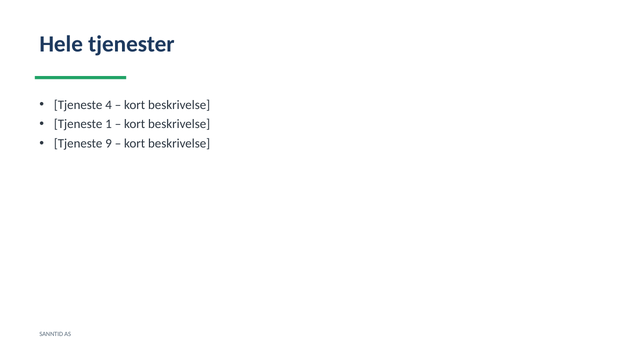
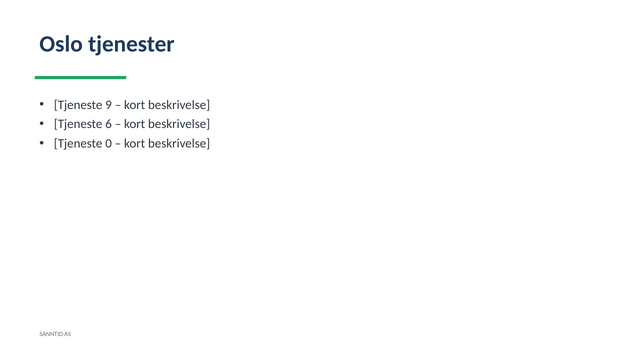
Hele: Hele -> Oslo (61, 44)
4: 4 -> 9 (109, 105)
1: 1 -> 6 (109, 124)
9: 9 -> 0 (109, 144)
